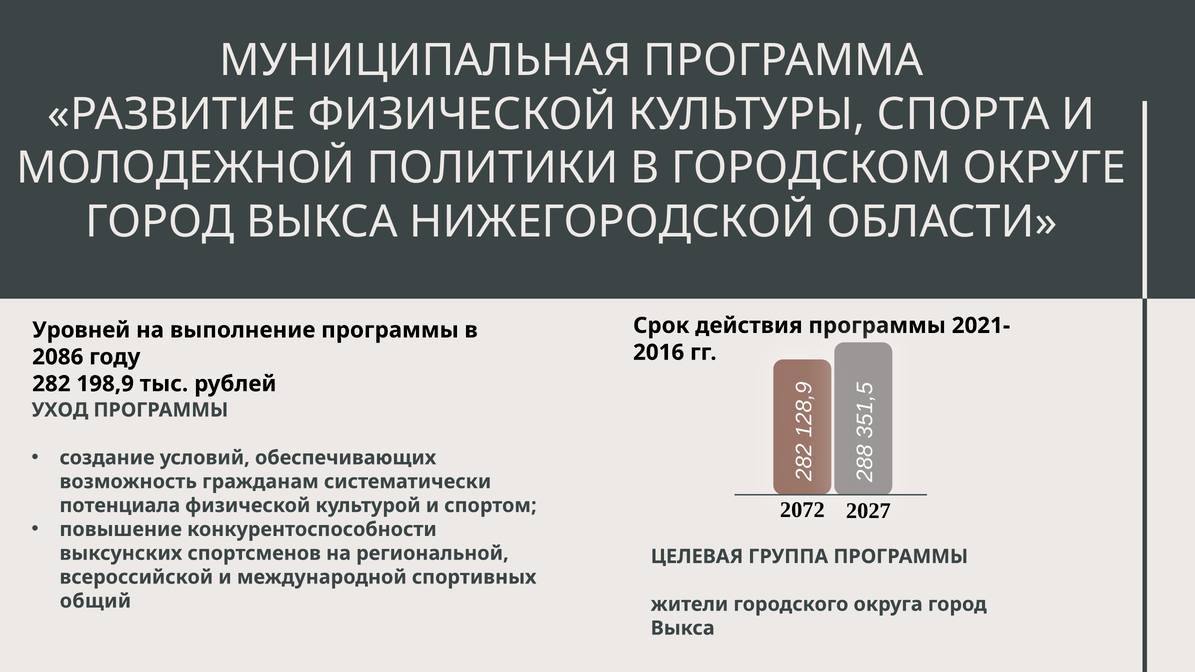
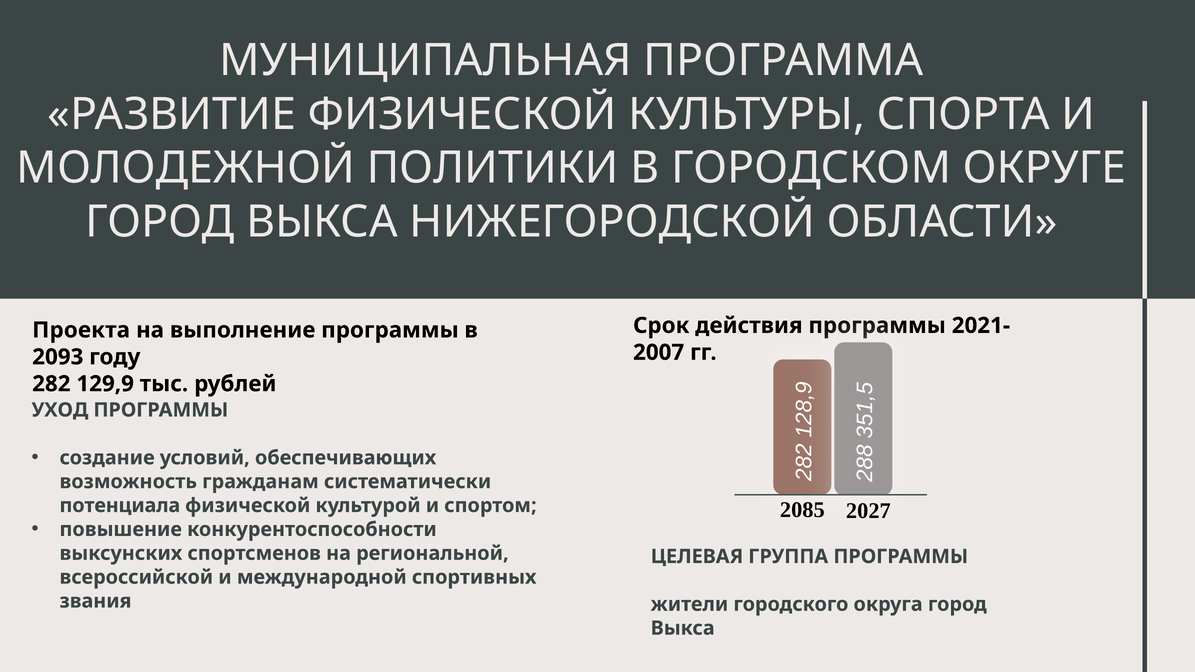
Уровней: Уровней -> Проекта (81, 330)
2016: 2016 -> 2007 (659, 353)
2086: 2086 -> 2093 (58, 357)
198,9: 198,9 -> 129,9 (105, 384)
2072: 2072 -> 2085 (802, 510)
общий: общий -> звания (96, 601)
